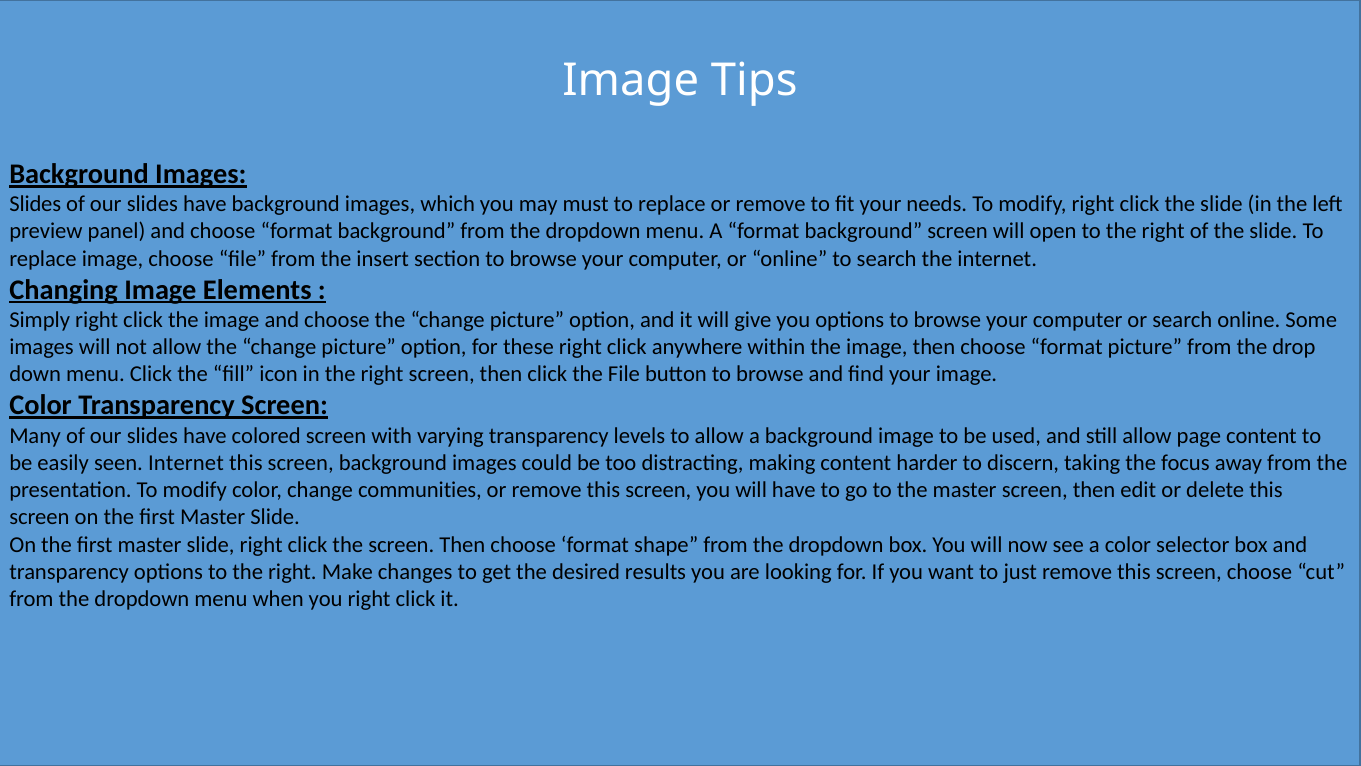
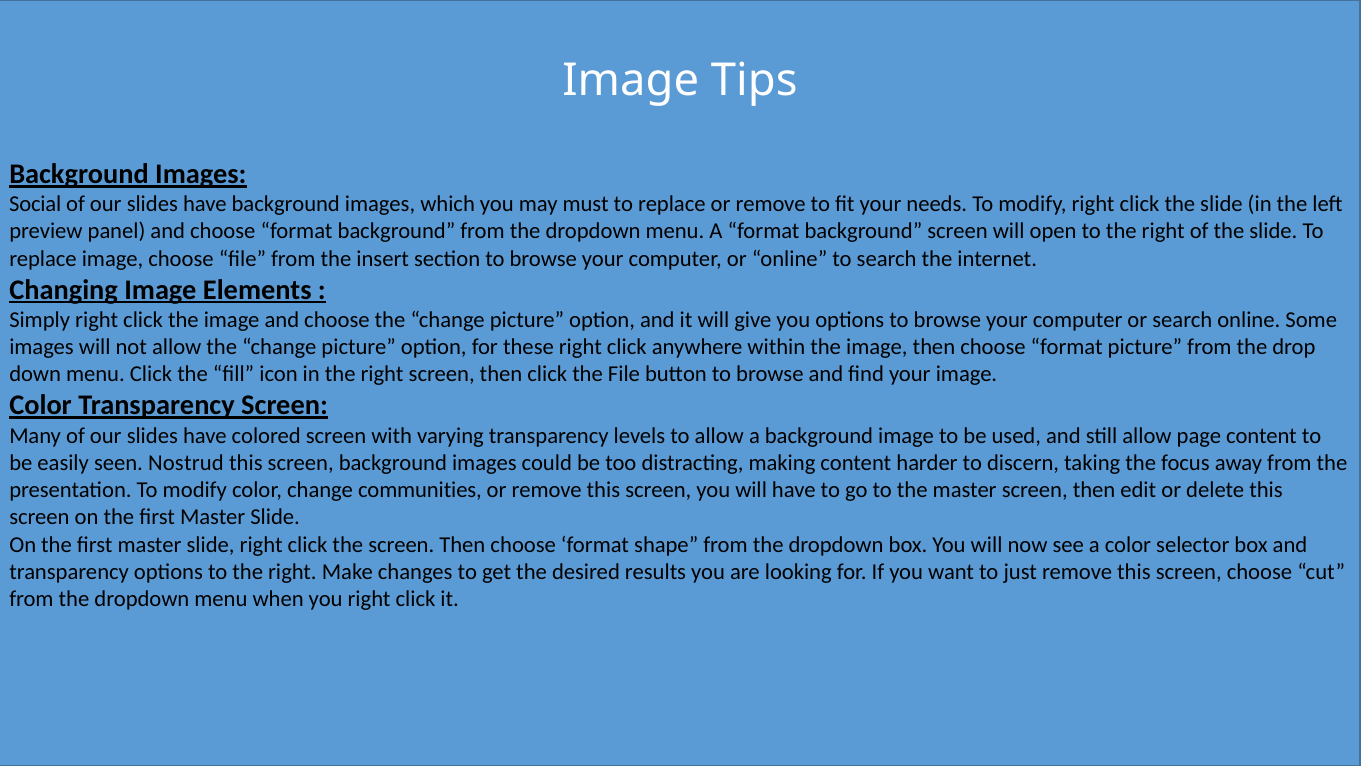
Slides: Slides -> Social (35, 204)
seen Internet: Internet -> Nostrud (186, 463)
